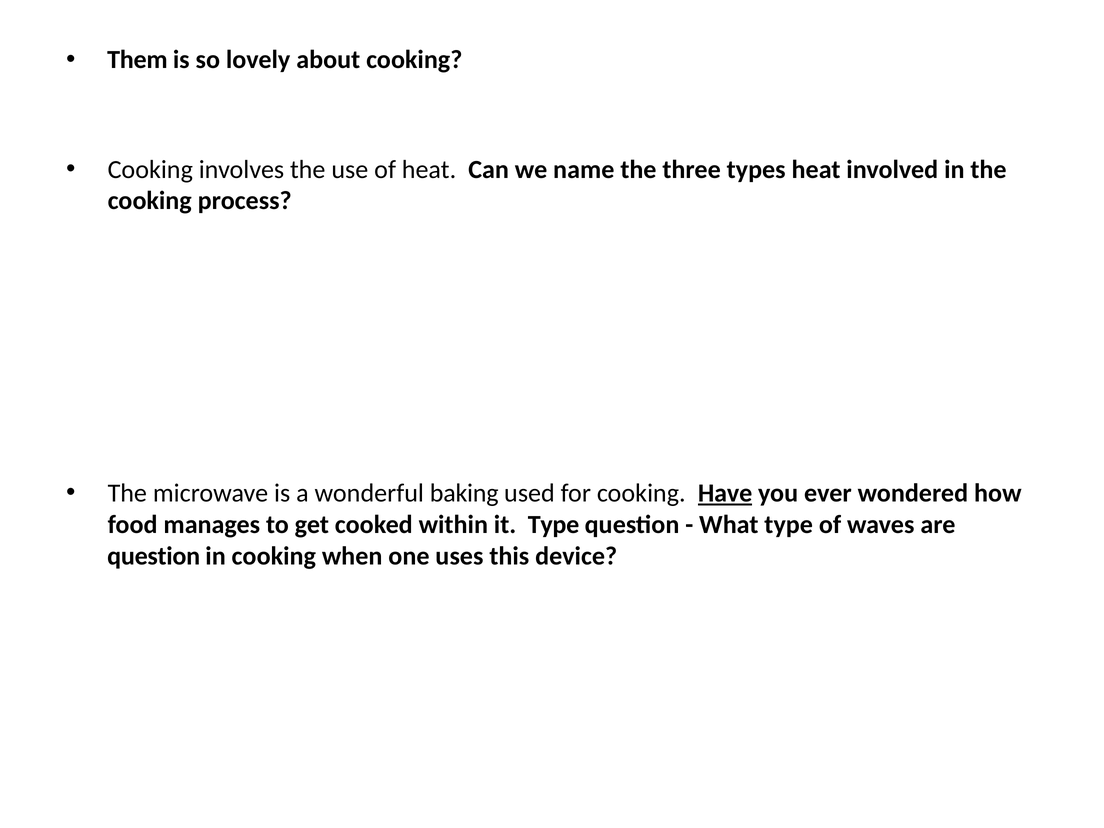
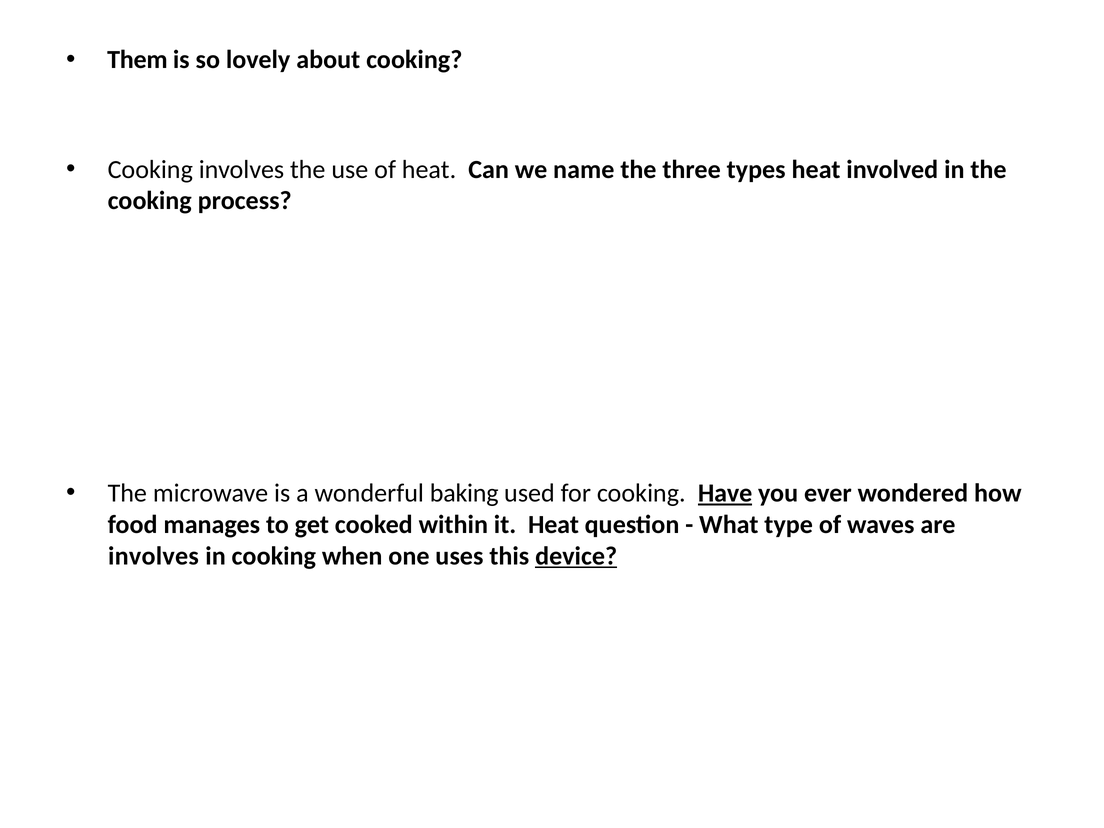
it Type: Type -> Heat (553, 525)
question: question -> involves (153, 556)
device underline: none -> present (576, 556)
